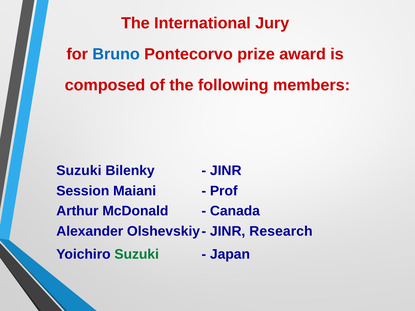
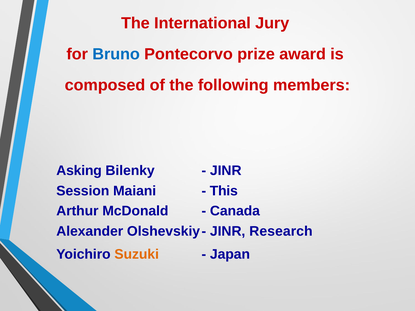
Suzuki: Suzuki -> Asking (79, 171)
Prof: Prof -> This (224, 191)
Suzuki colour: green -> orange (137, 254)
